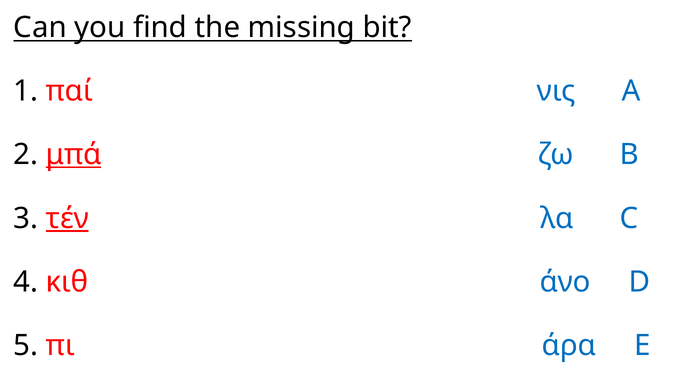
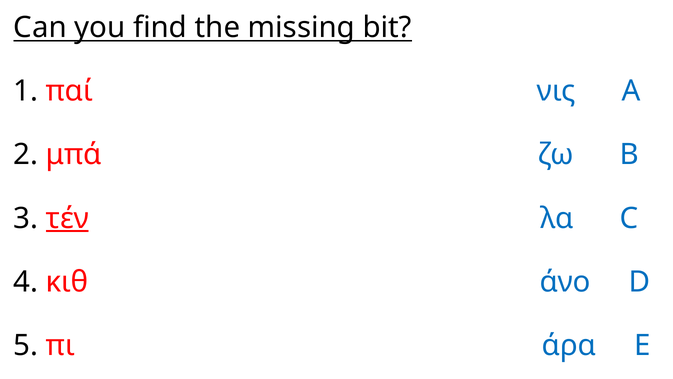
μπά underline: present -> none (74, 155)
